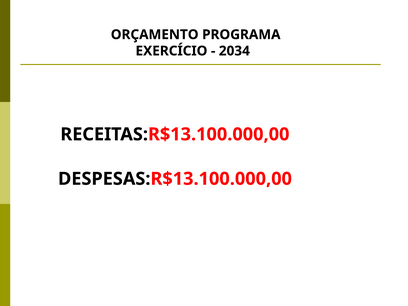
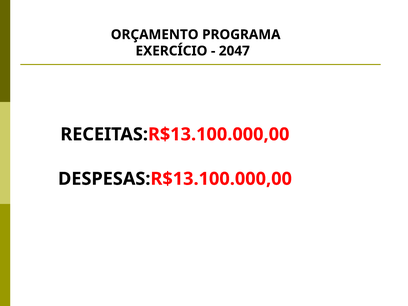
2034: 2034 -> 2047 (234, 51)
